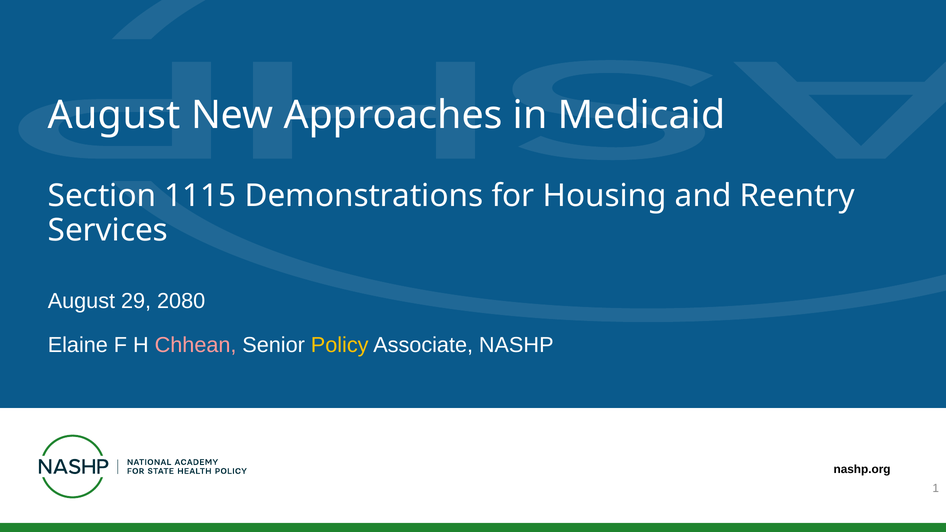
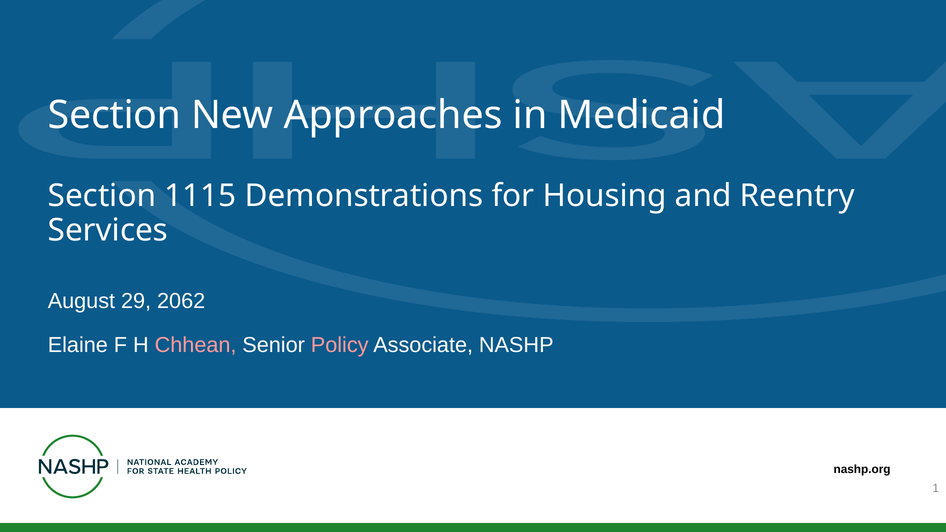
August: August -> Section (115, 115)
2080: 2080 -> 2062 (181, 301)
Policy colour: yellow -> pink (340, 345)
